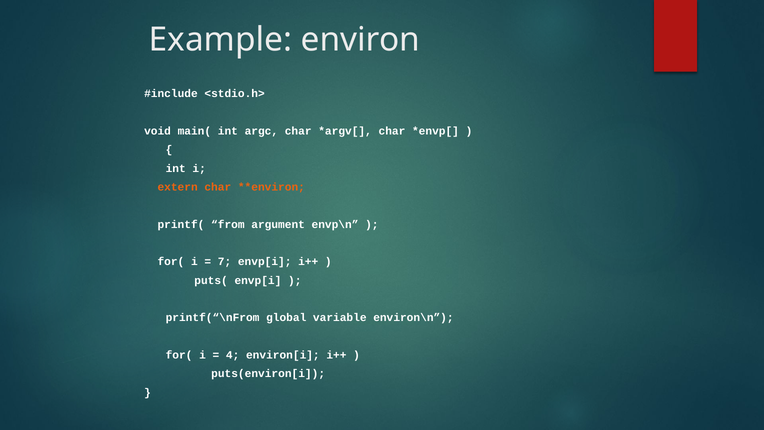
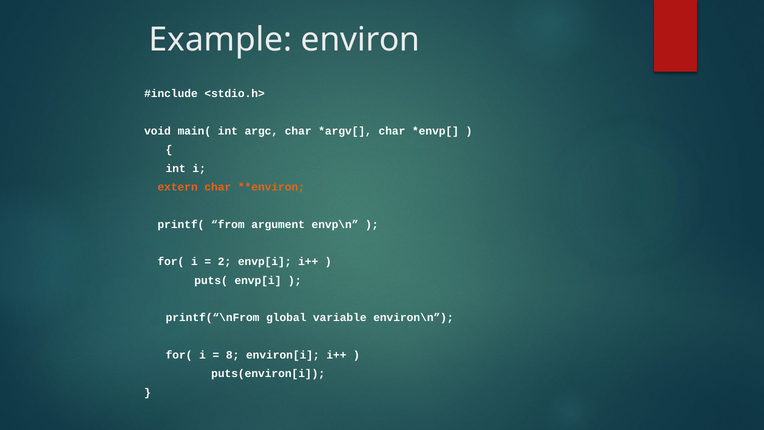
7: 7 -> 2 (224, 262)
4: 4 -> 8 (233, 355)
